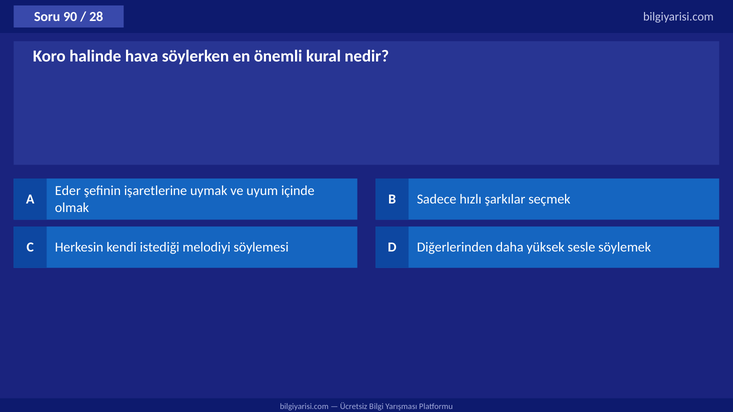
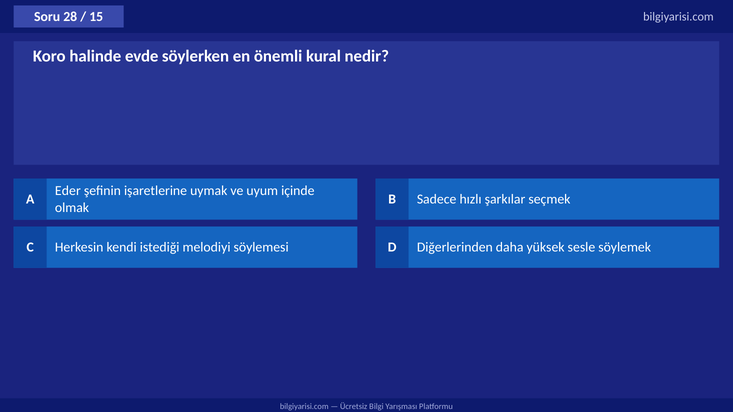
90: 90 -> 28 (70, 17)
28: 28 -> 15 (96, 17)
hava: hava -> evde (142, 56)
